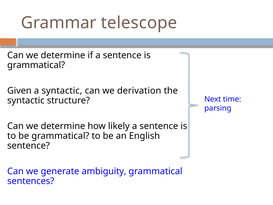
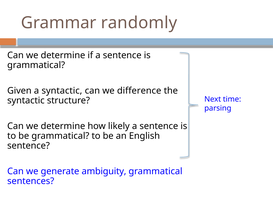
telescope: telescope -> randomly (139, 23)
derivation: derivation -> difference (139, 91)
